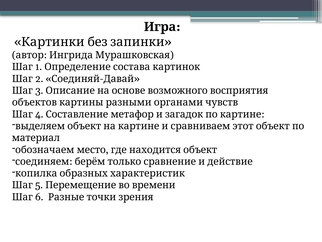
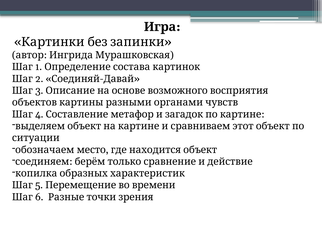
материал: материал -> ситуации (36, 138)
